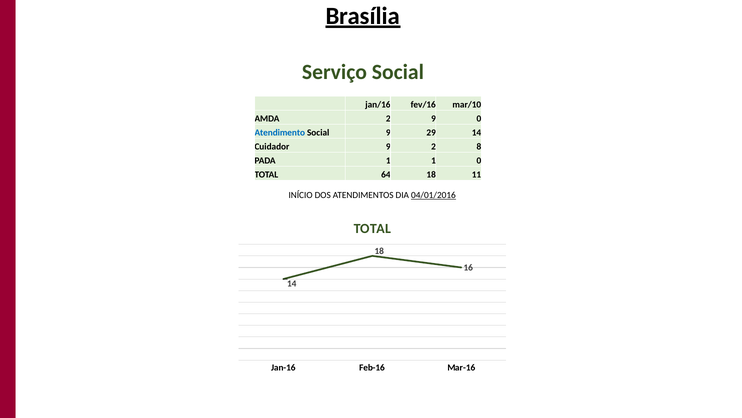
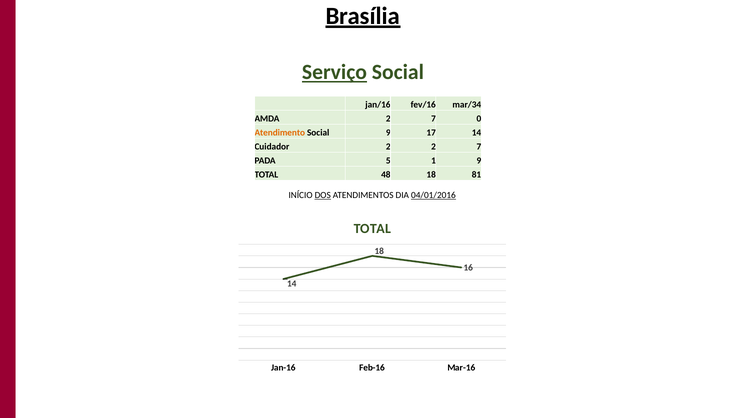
Serviço underline: none -> present (334, 72)
mar/10: mar/10 -> mar/34 (467, 105)
AMDA 2 9: 9 -> 7 (434, 119)
Atendimento colour: blue -> orange (280, 133)
29: 29 -> 17 (431, 133)
Cuidador 9: 9 -> 2 (388, 147)
8: 8 -> 7 (479, 147)
PADA 1: 1 -> 5 (388, 160)
1 0: 0 -> 9 (479, 160)
64: 64 -> 48 (386, 174)
11: 11 -> 81 (476, 174)
DOS underline: none -> present (323, 195)
